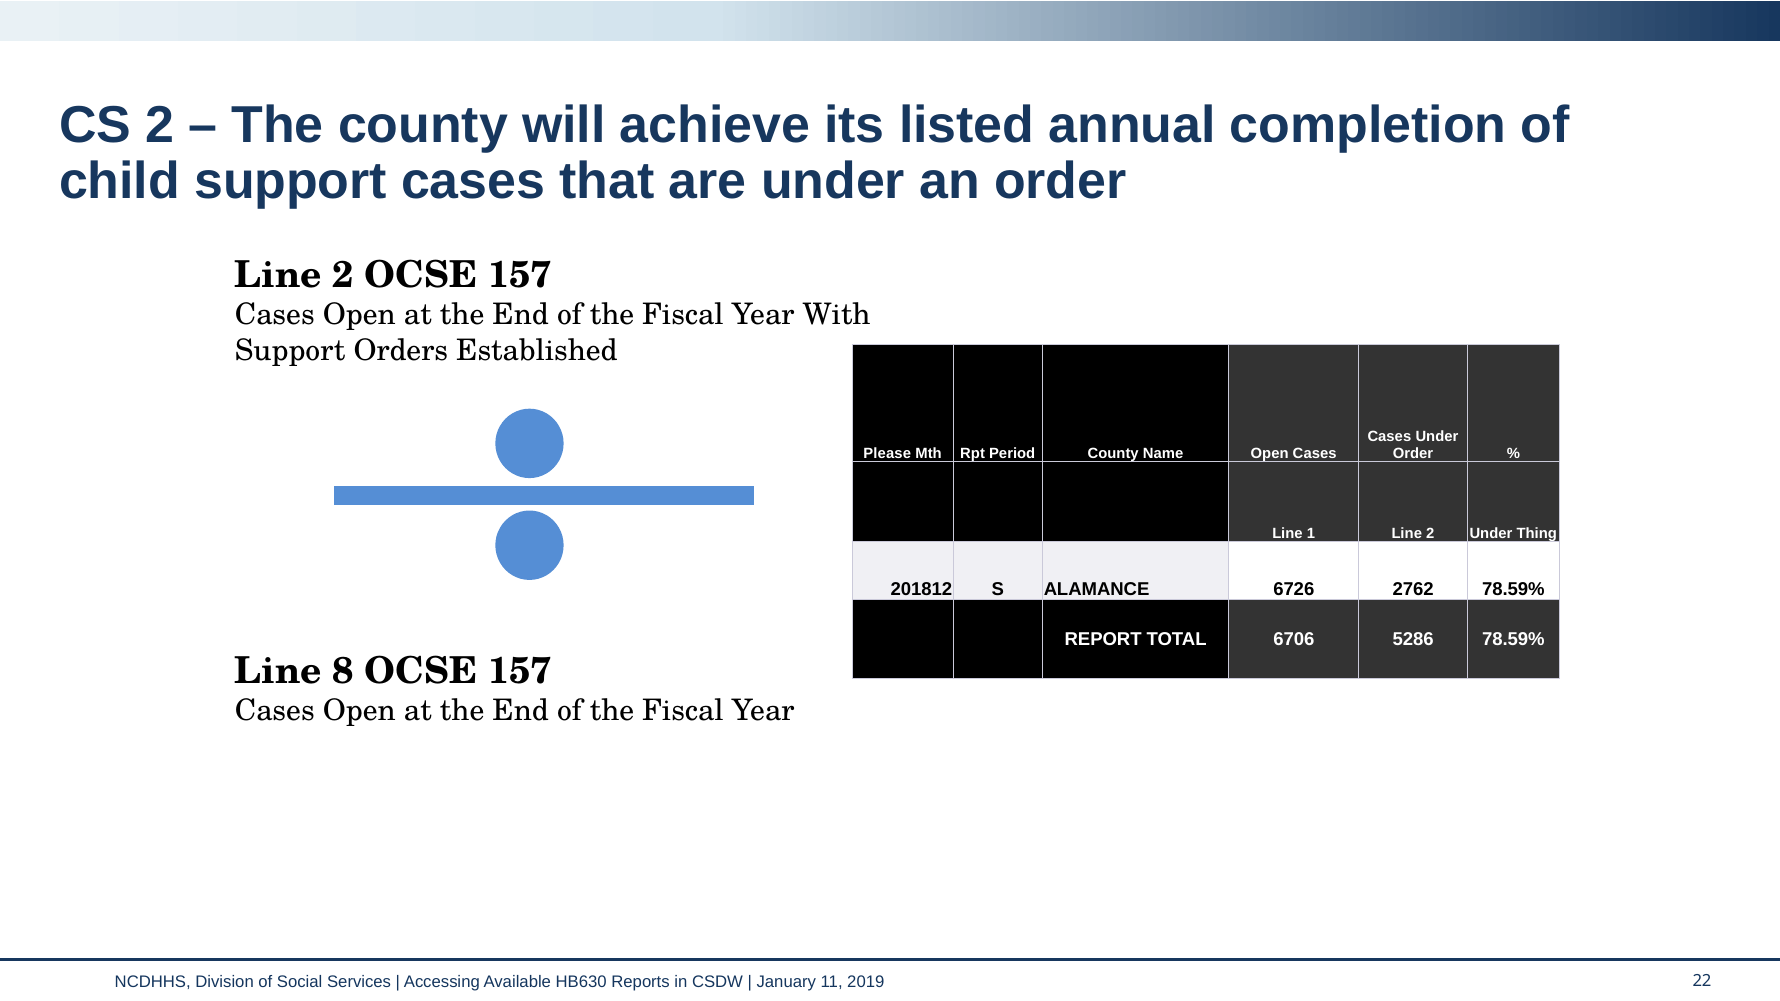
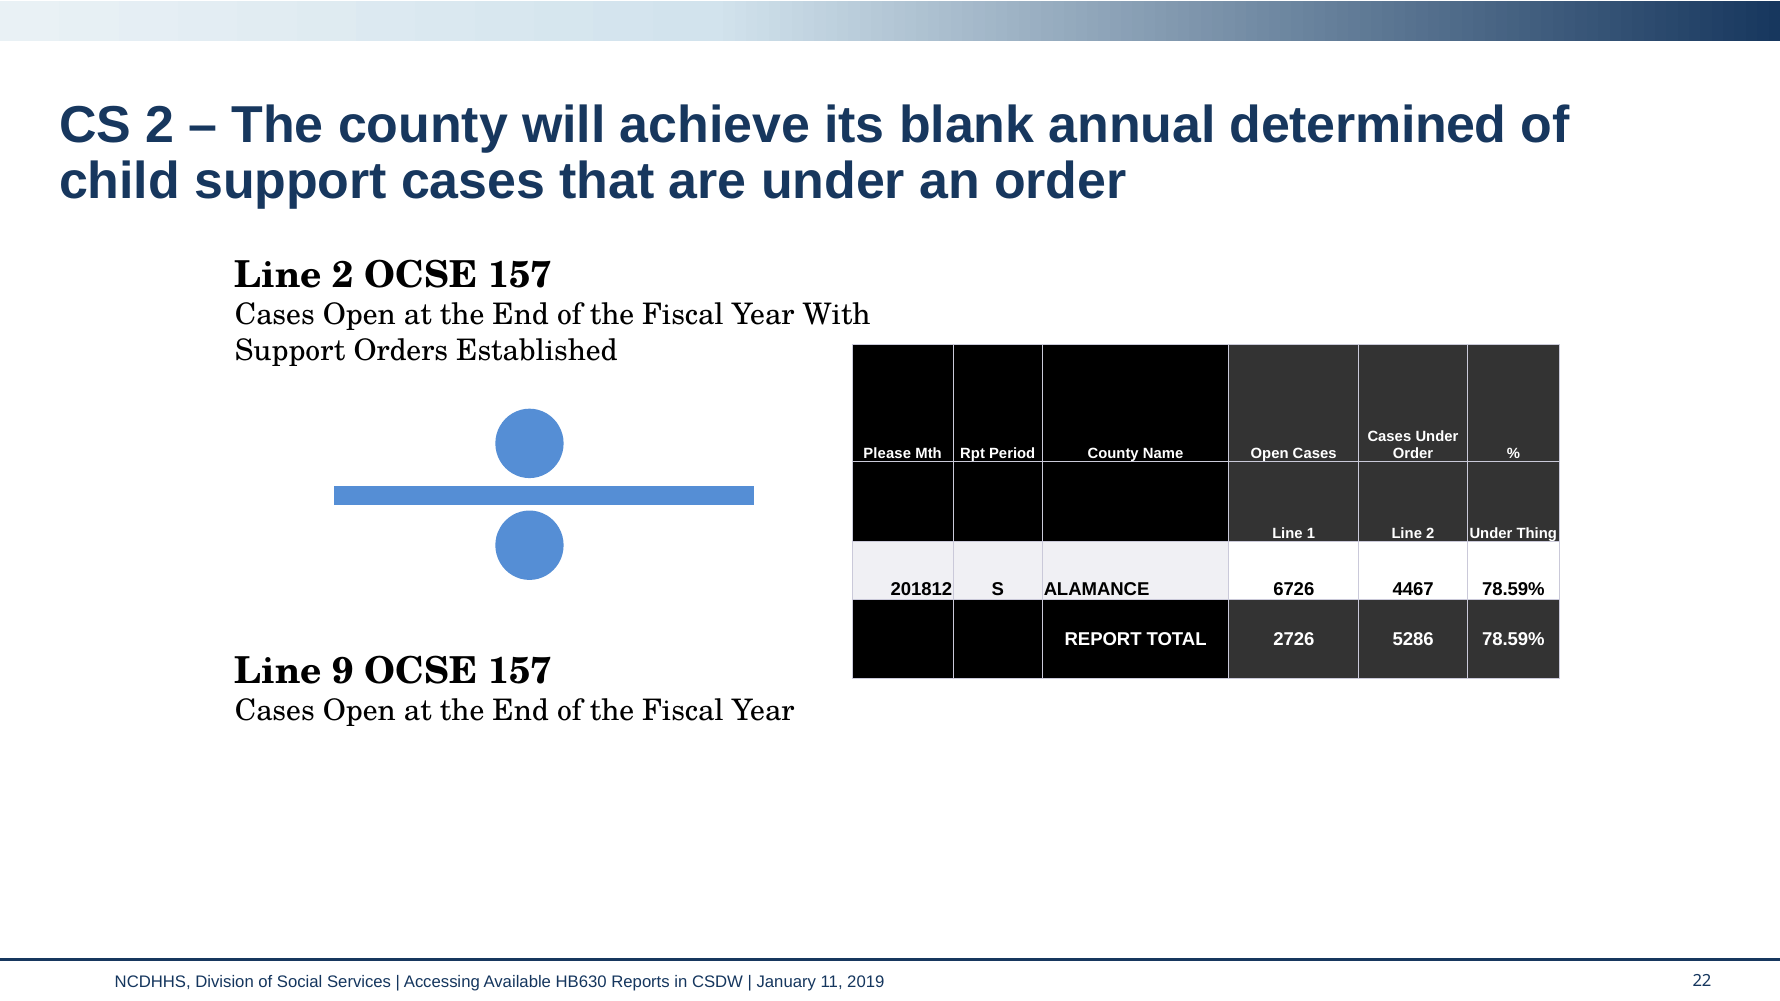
listed: listed -> blank (967, 125)
completion: completion -> determined (1368, 125)
2762: 2762 -> 4467 (1413, 590)
6706: 6706 -> 2726 (1294, 640)
8: 8 -> 9 (343, 672)
